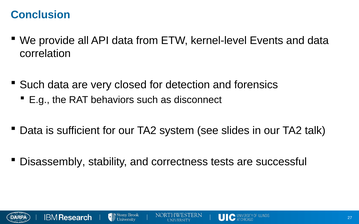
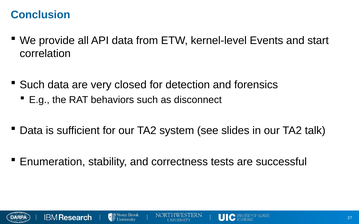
and data: data -> start (318, 41)
Disassembly: Disassembly -> Enumeration (52, 162)
